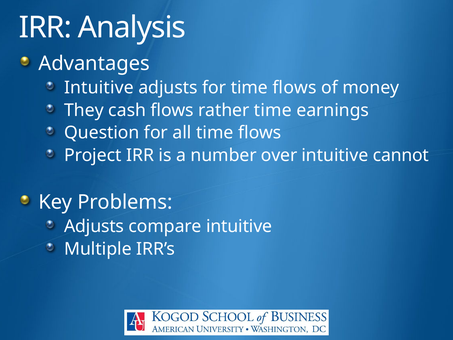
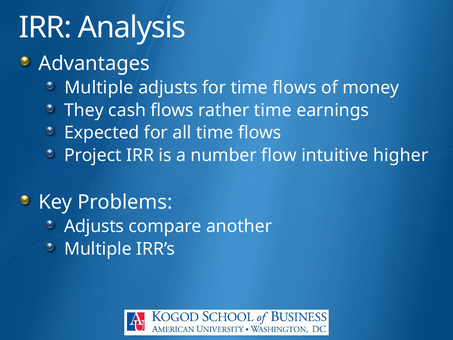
Intuitive: Intuitive -> Multiple (99, 88)
Question: Question -> Expected (102, 133)
over: over -> flow (279, 155)
cannot: cannot -> higher (401, 155)
compare intuitive: intuitive -> another (239, 226)
